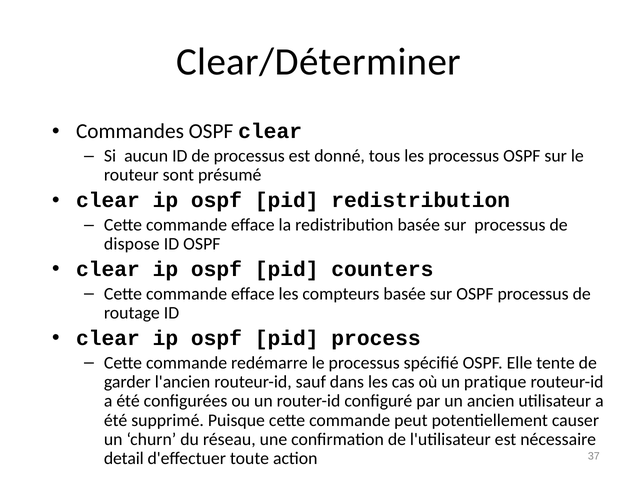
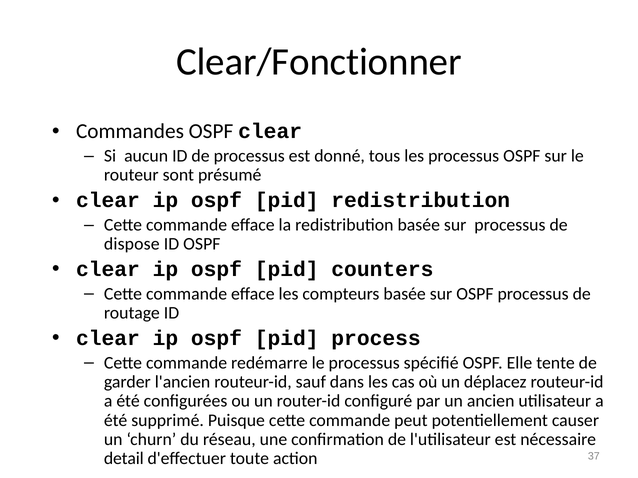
Clear/Déterminer: Clear/Déterminer -> Clear/Fonctionner (319, 62)
pratique: pratique -> déplacez (495, 382)
